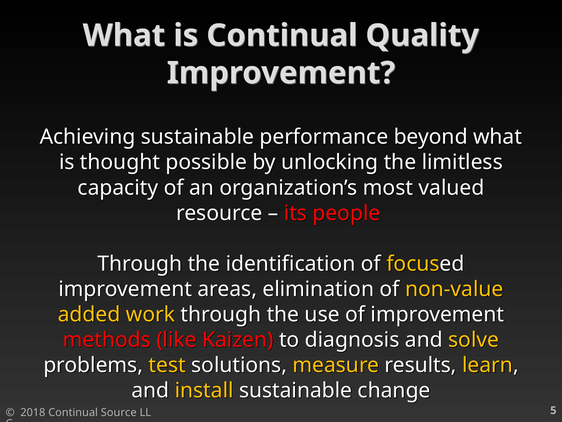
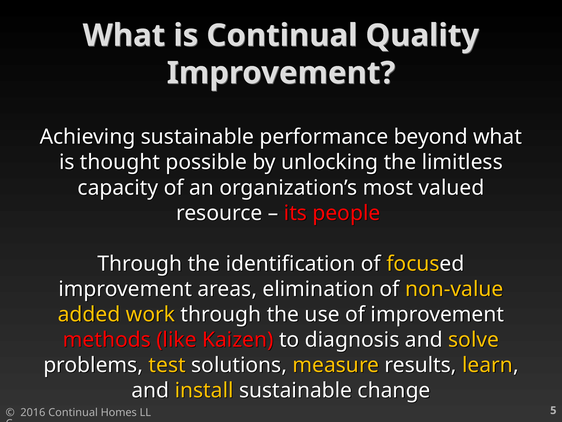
2018: 2018 -> 2016 (33, 412)
Source: Source -> Homes (119, 412)
